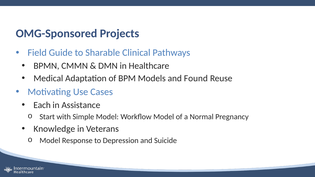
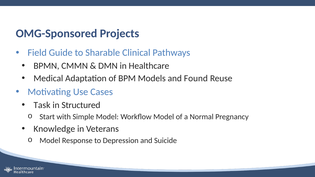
Each: Each -> Task (42, 105)
Assistance: Assistance -> Structured (81, 105)
